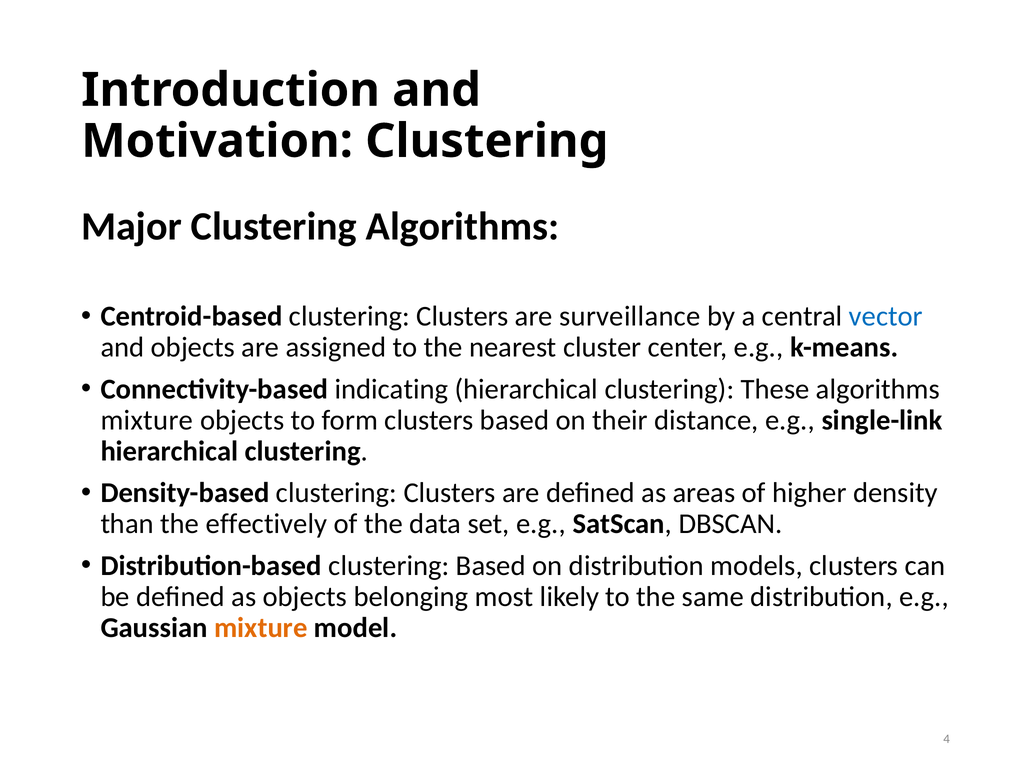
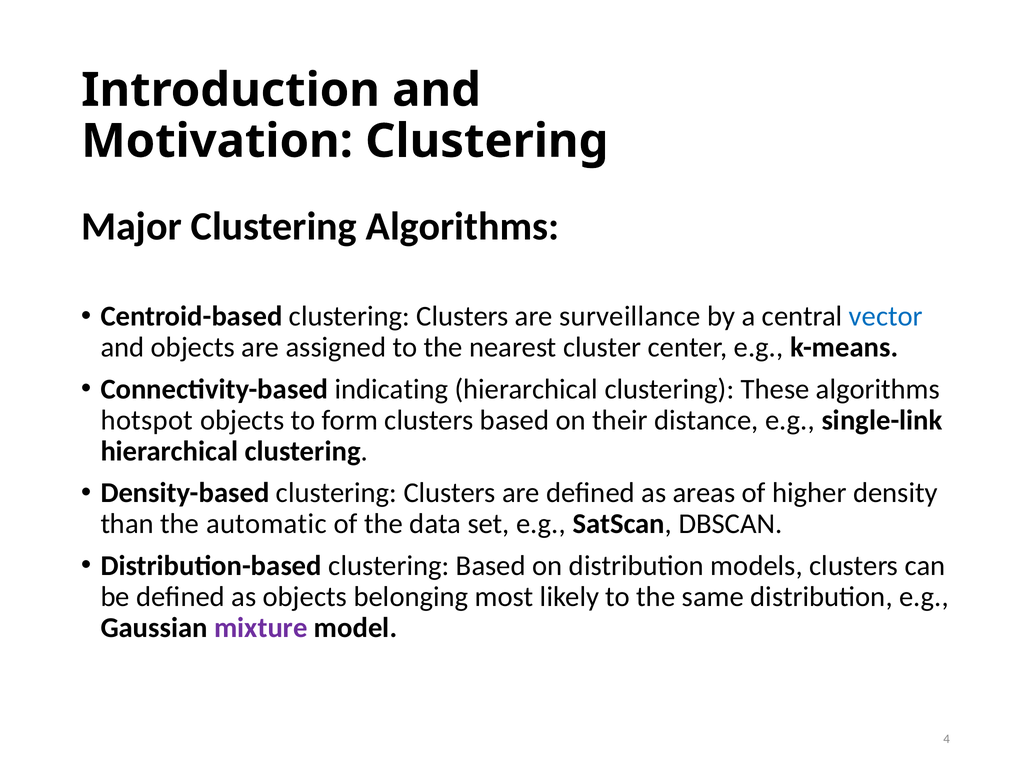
mixture: mixture -> hotspot (147, 420)
effectively: effectively -> automatic (266, 523)
mixture colour: orange -> purple (261, 627)
